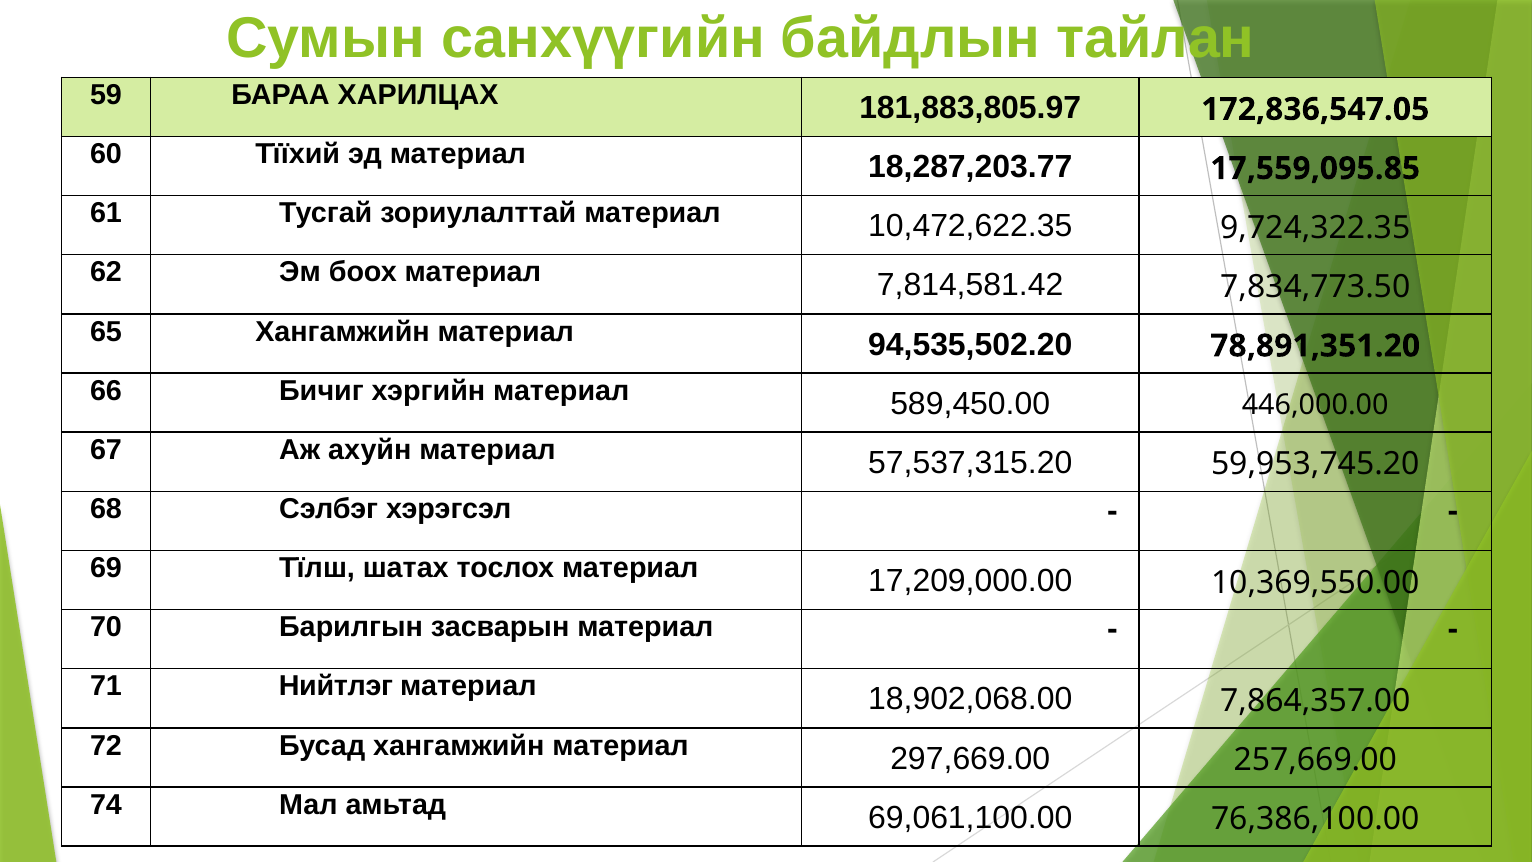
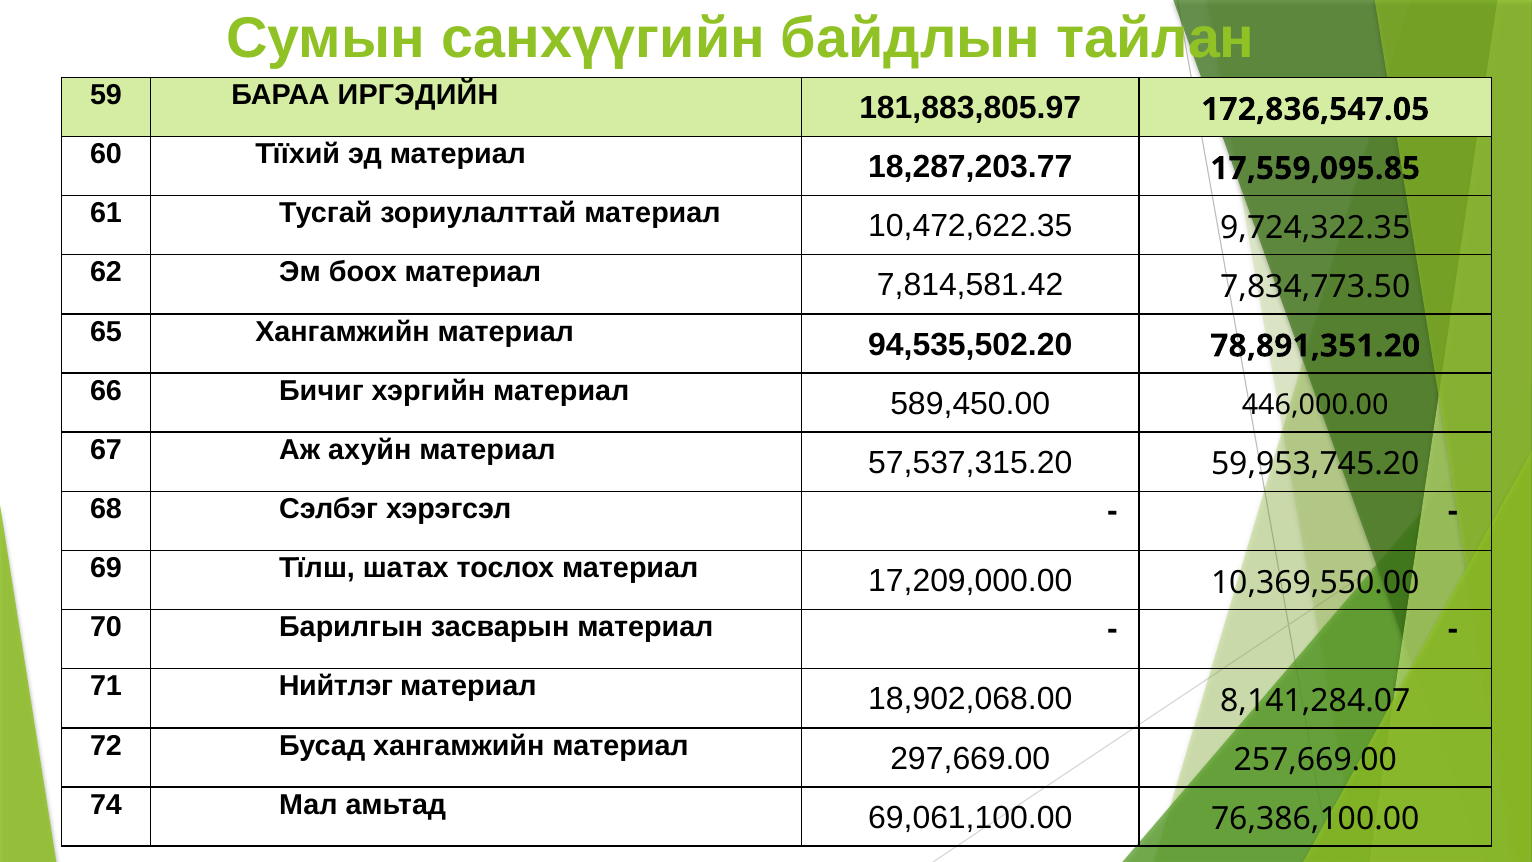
ХАРИЛЦАХ: ХАРИЛЦАХ -> ИРГЭДИЙН (418, 95)
7,864,357.00: 7,864,357.00 -> 8,141,284.07 (1315, 701)
